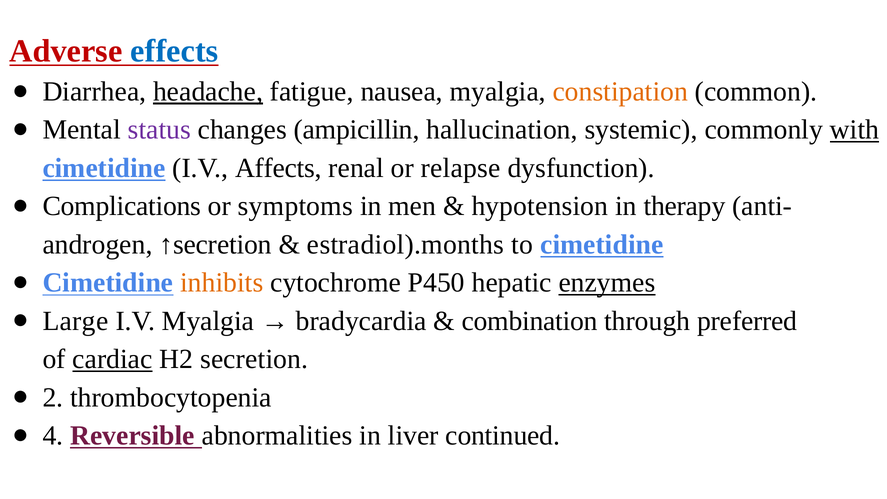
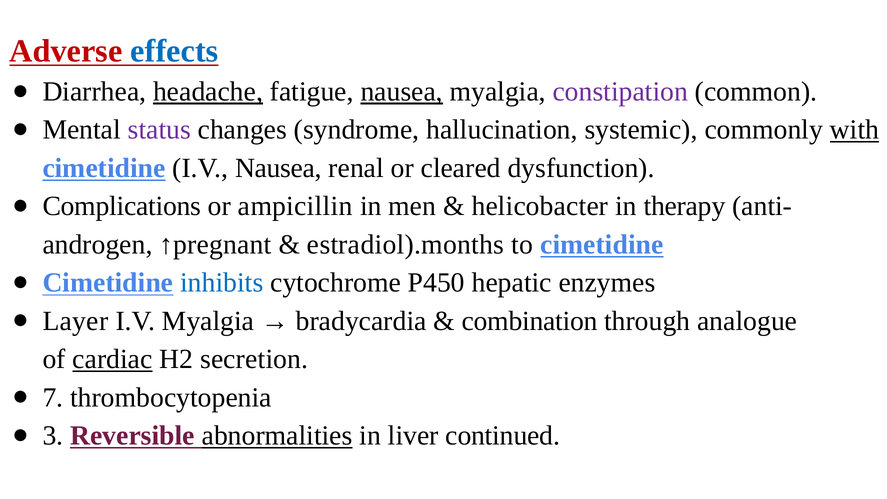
nausea underline: none -> present (402, 92)
constipation colour: orange -> purple (620, 92)
ampicillin: ampicillin -> syndrome (357, 130)
I.V Affects: Affects -> Nausea (278, 168)
relapse: relapse -> cleared (461, 168)
symptoms: symptoms -> ampicillin (295, 206)
hypotension: hypotension -> helicobacter (540, 206)
↑secretion: ↑secretion -> ↑pregnant (215, 245)
inhibits colour: orange -> blue (222, 283)
enzymes underline: present -> none (607, 283)
Large: Large -> Layer (75, 321)
preferred: preferred -> analogue (747, 321)
2: 2 -> 7 (53, 397)
4: 4 -> 3 (53, 436)
abnormalities underline: none -> present (277, 436)
